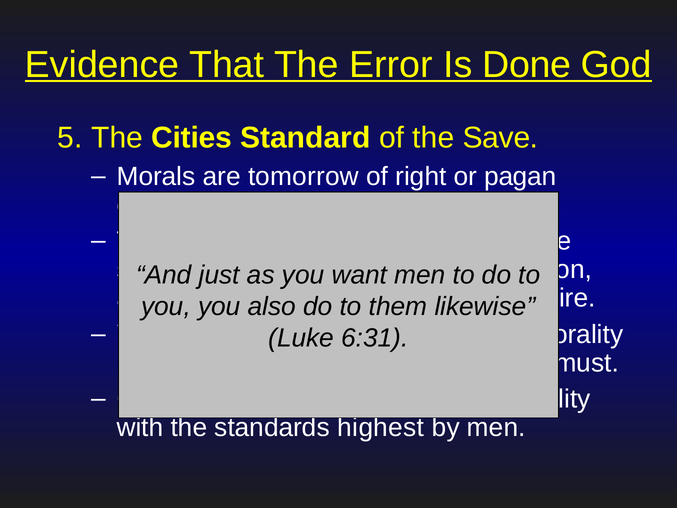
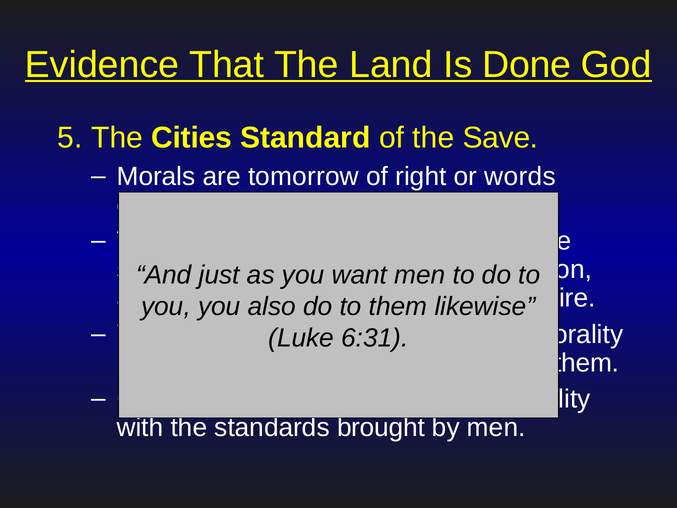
Error: Error -> Land (391, 65)
or pagan: pagan -> words (520, 176)
must: must -> them (587, 363)
standards highest: highest -> brought (381, 427)
